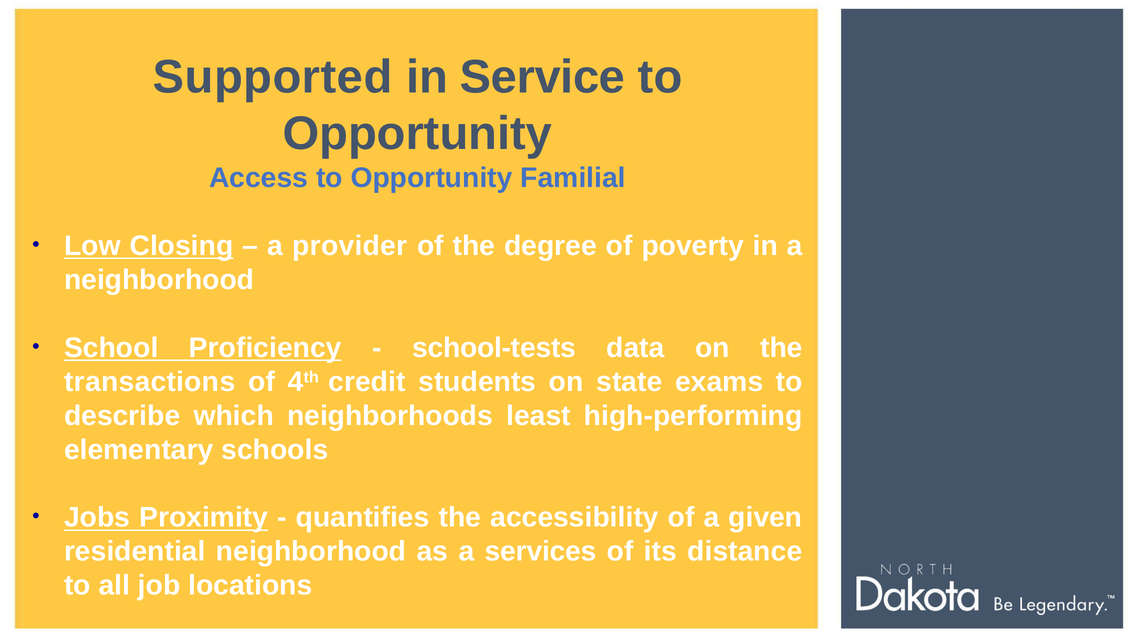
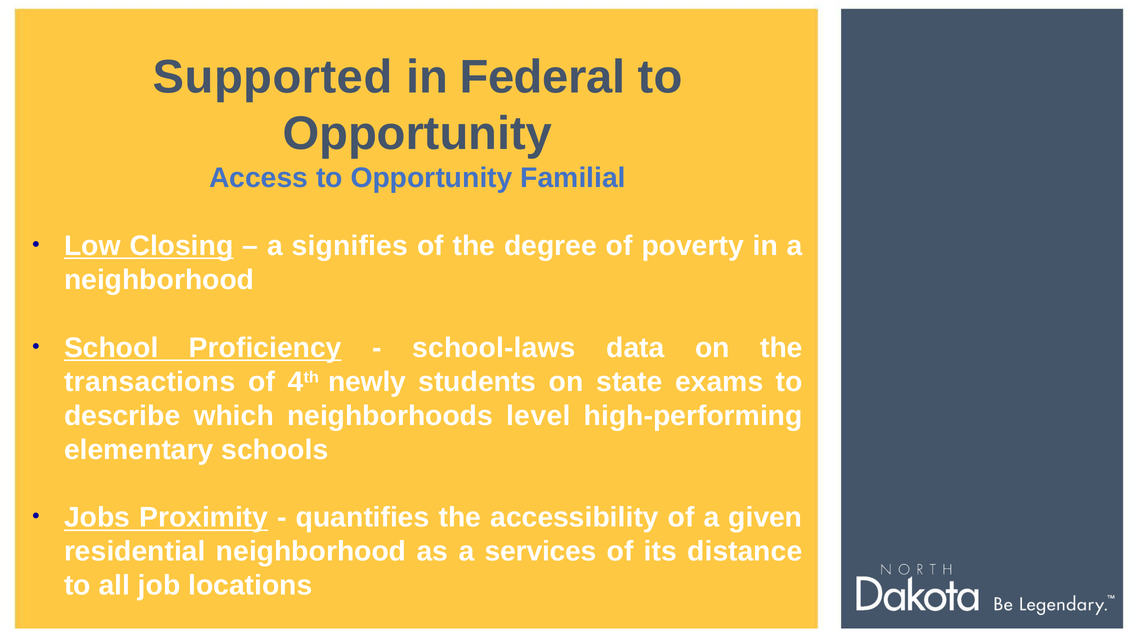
Service: Service -> Federal (542, 77)
provider: provider -> signifies (350, 246)
school-tests: school-tests -> school-laws (494, 348)
credit: credit -> newly (367, 382)
least: least -> level (538, 416)
